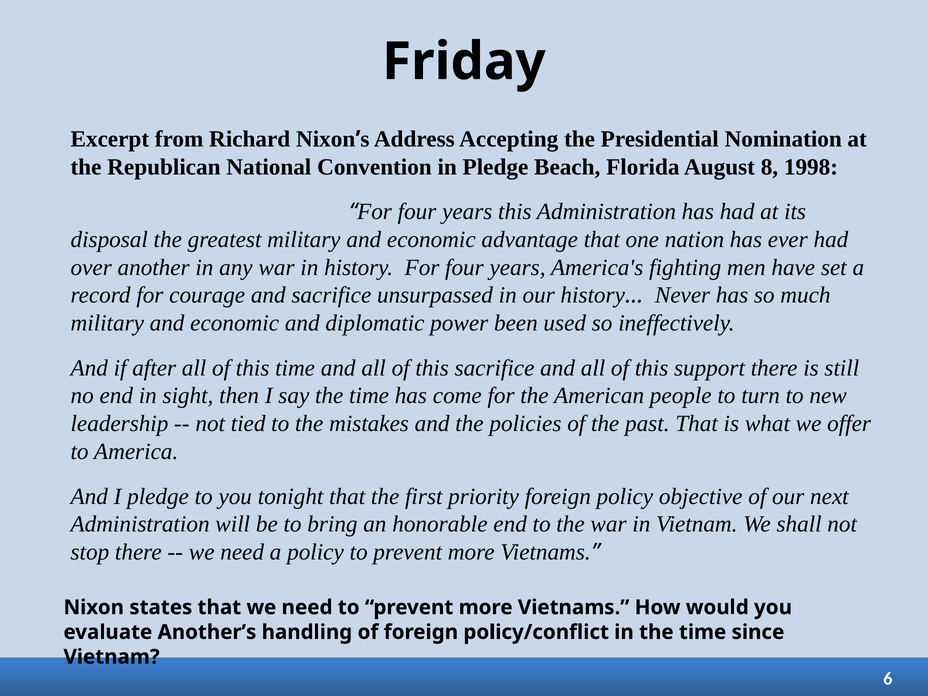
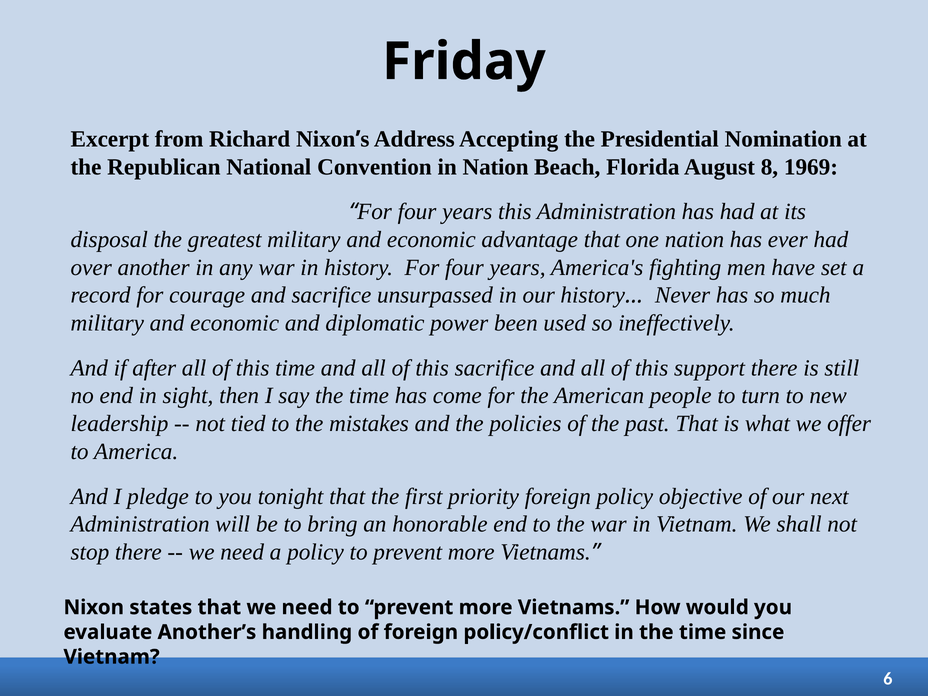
in Pledge: Pledge -> Nation (496, 167)
1998: 1998 -> 1969 (811, 167)
